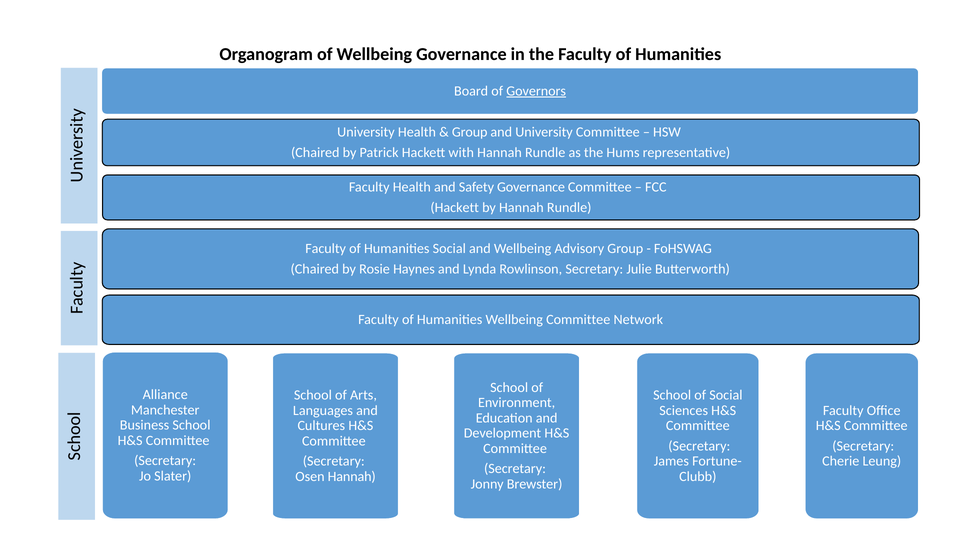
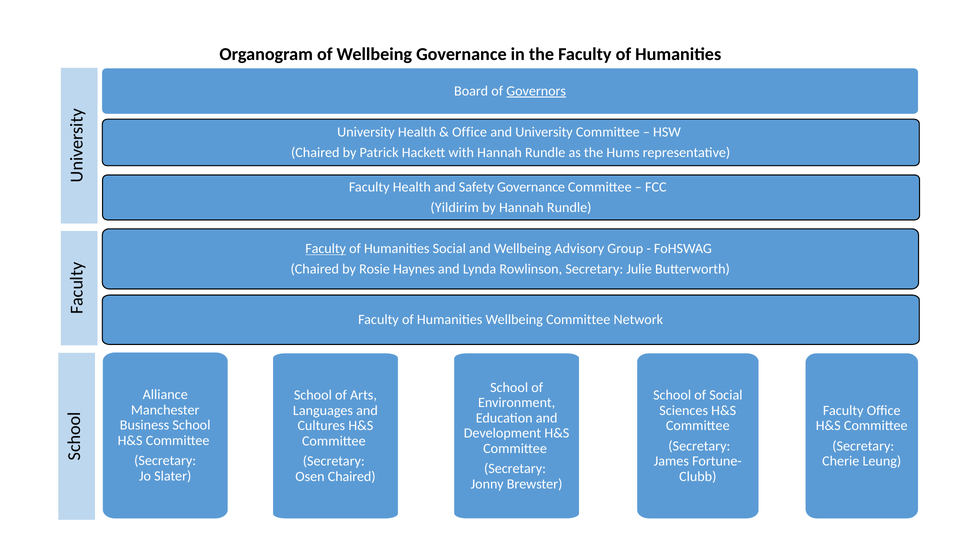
Group: Group -> Office (470, 132)
Hackett: Hackett -> Yildirim (455, 208)
Faculty underline: none -> present (326, 249)
Osen Hannah: Hannah -> Chaired (352, 477)
